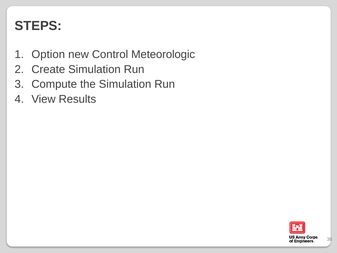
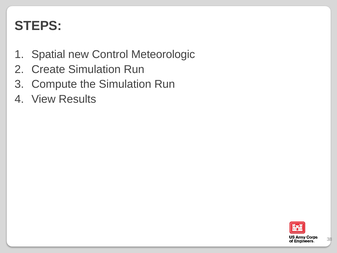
Option: Option -> Spatial (48, 54)
